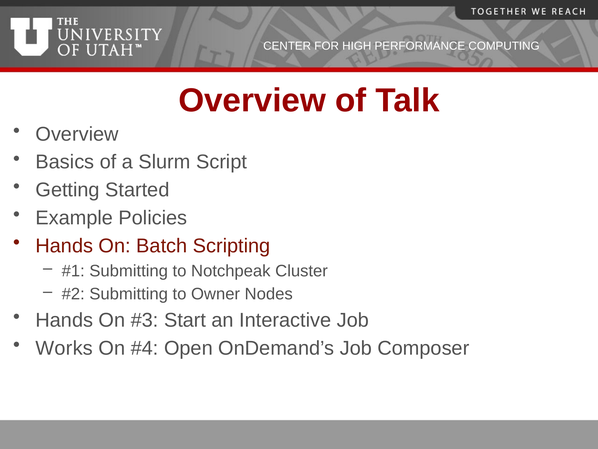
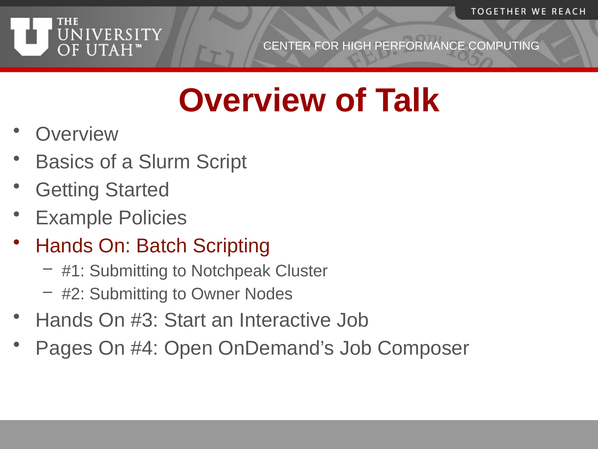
Works: Works -> Pages (64, 348)
